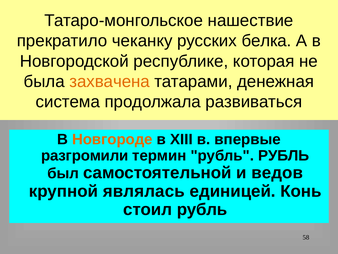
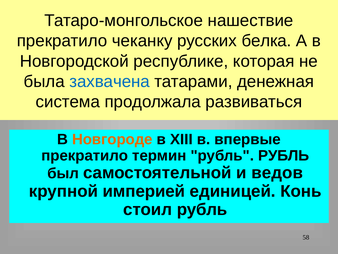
захвачена colour: orange -> blue (110, 81)
разгромили: разгромили -> прекратило (85, 155)
являлась: являлась -> империей (144, 191)
